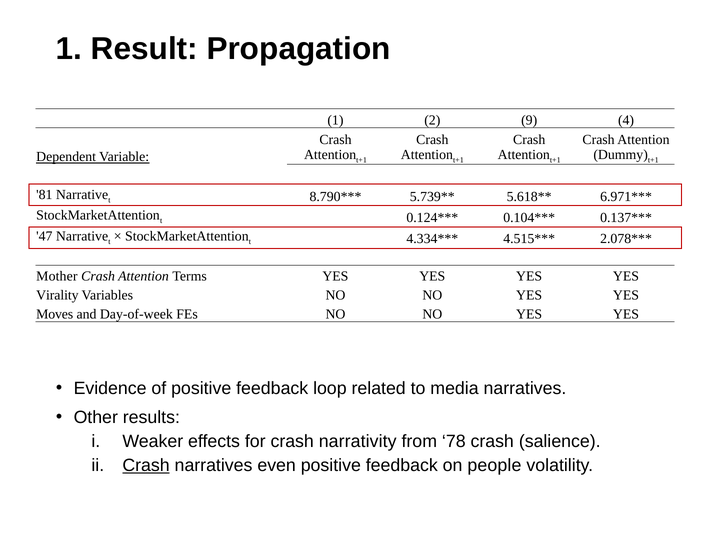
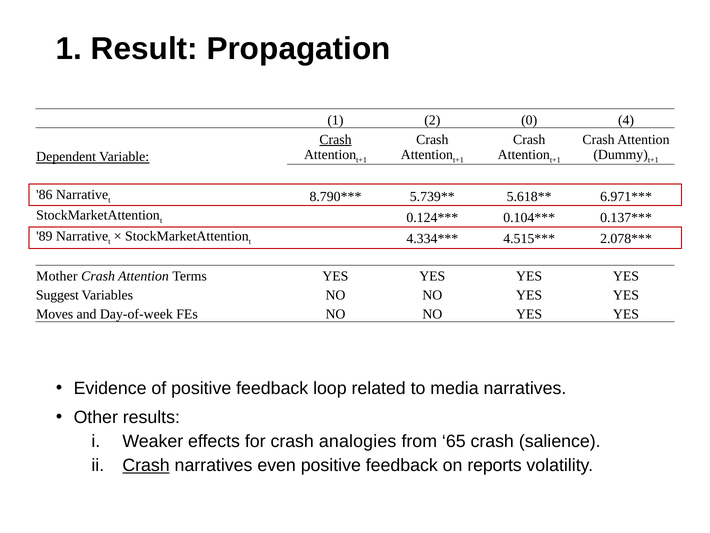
9: 9 -> 0 (529, 120)
Crash underline: none -> present (335, 139)
81: 81 -> 86 (44, 194)
47: 47 -> 89 (44, 236)
Virality: Virality -> Suggest (57, 295)
narrativity: narrativity -> analogies (358, 441)
78: 78 -> 65 (454, 441)
people: people -> reports (495, 465)
